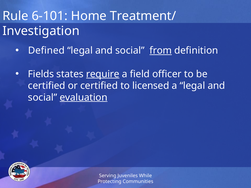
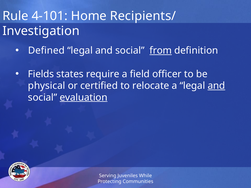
6-101: 6-101 -> 4-101 (50, 16)
Treatment/: Treatment/ -> Recipients/ (143, 16)
require underline: present -> none (103, 74)
certified: certified -> physical (47, 86)
licensed: licensed -> relocate (151, 86)
and underline: none -> present (216, 86)
